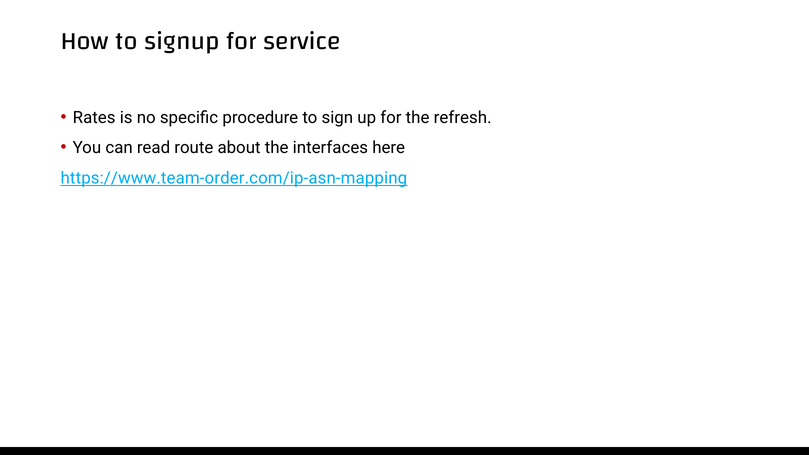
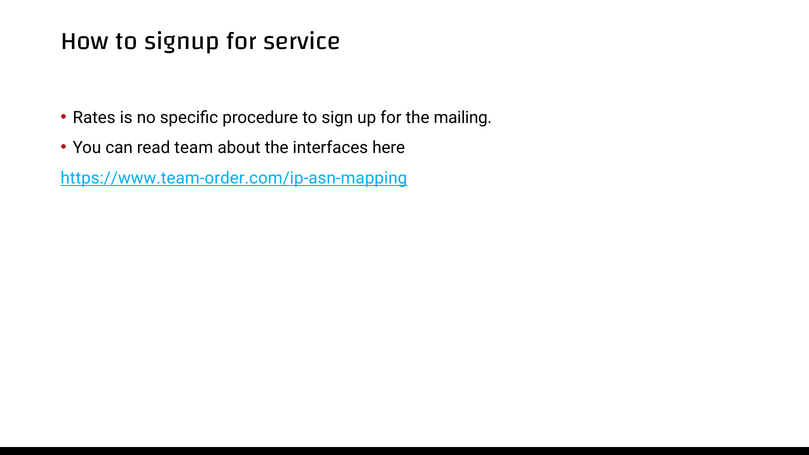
refresh: refresh -> mailing (463, 118)
route: route -> team (194, 148)
